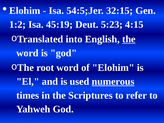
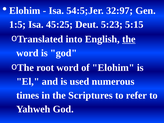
32:15: 32:15 -> 32:97 (120, 11)
1:2: 1:2 -> 1:5 (17, 25)
45:19: 45:19 -> 45:25 (59, 25)
4:15: 4:15 -> 5:15 (134, 25)
numerous underline: present -> none (113, 82)
